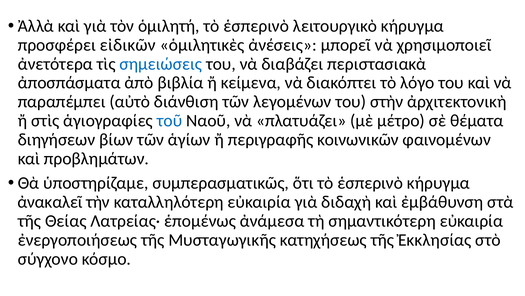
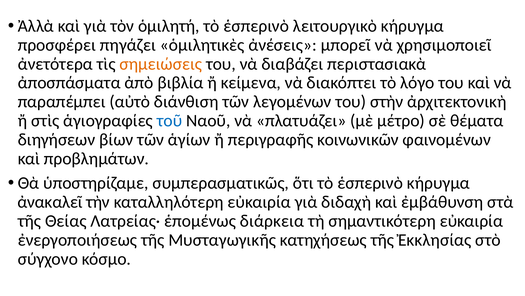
εἰδικῶν: εἰδικῶν -> πηγάζει (128, 45)
σημειώσεις colour: blue -> orange (161, 64)
ἀνάμεσα: ἀνάμεσα -> διάρκεια (272, 221)
